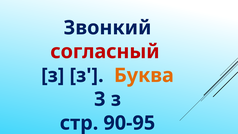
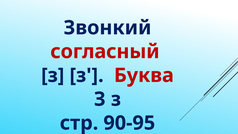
Буква colour: orange -> red (144, 75)
